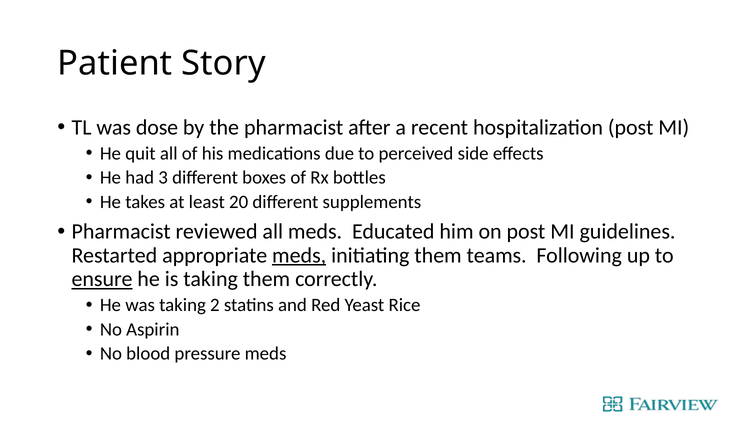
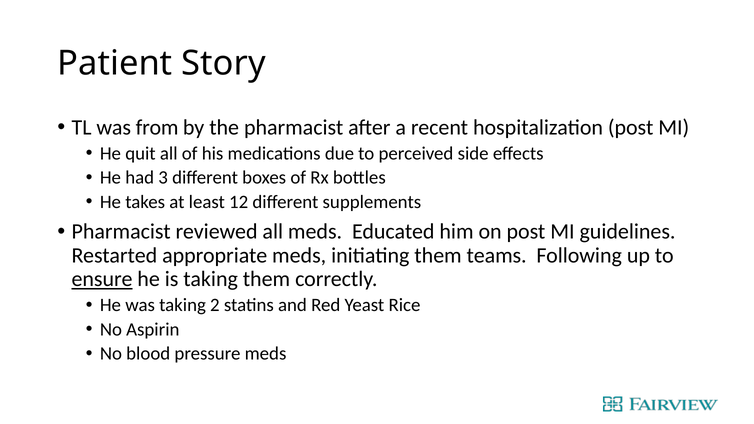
dose: dose -> from (157, 127)
20: 20 -> 12 (239, 202)
meds underline: present -> none (299, 256)
